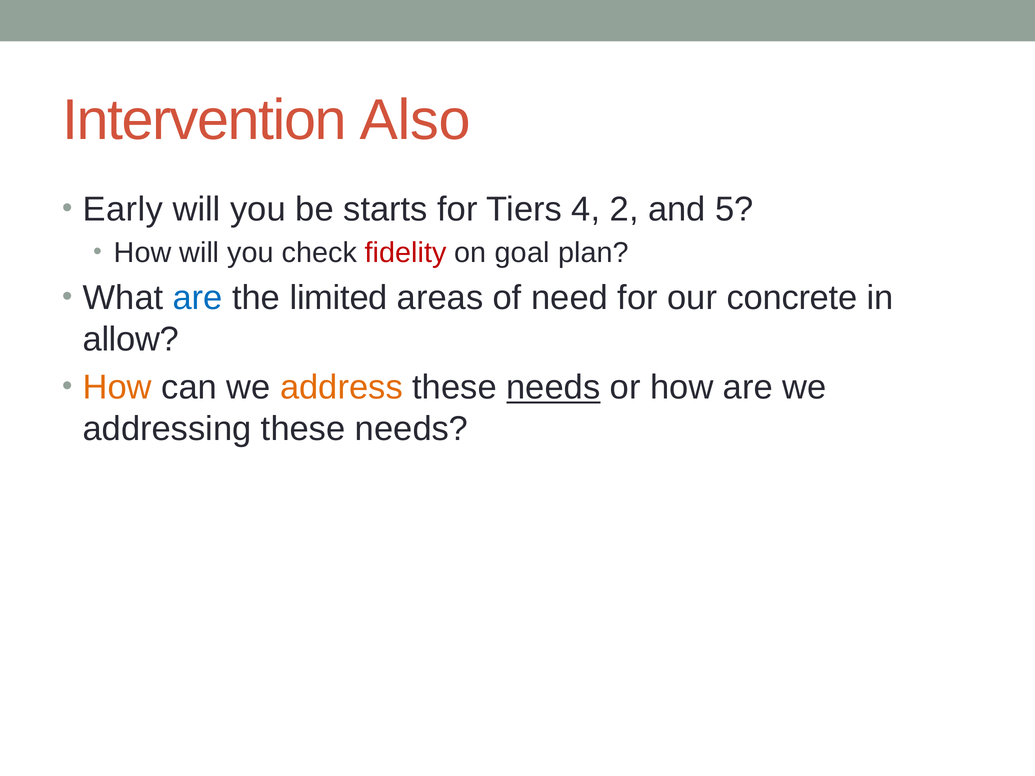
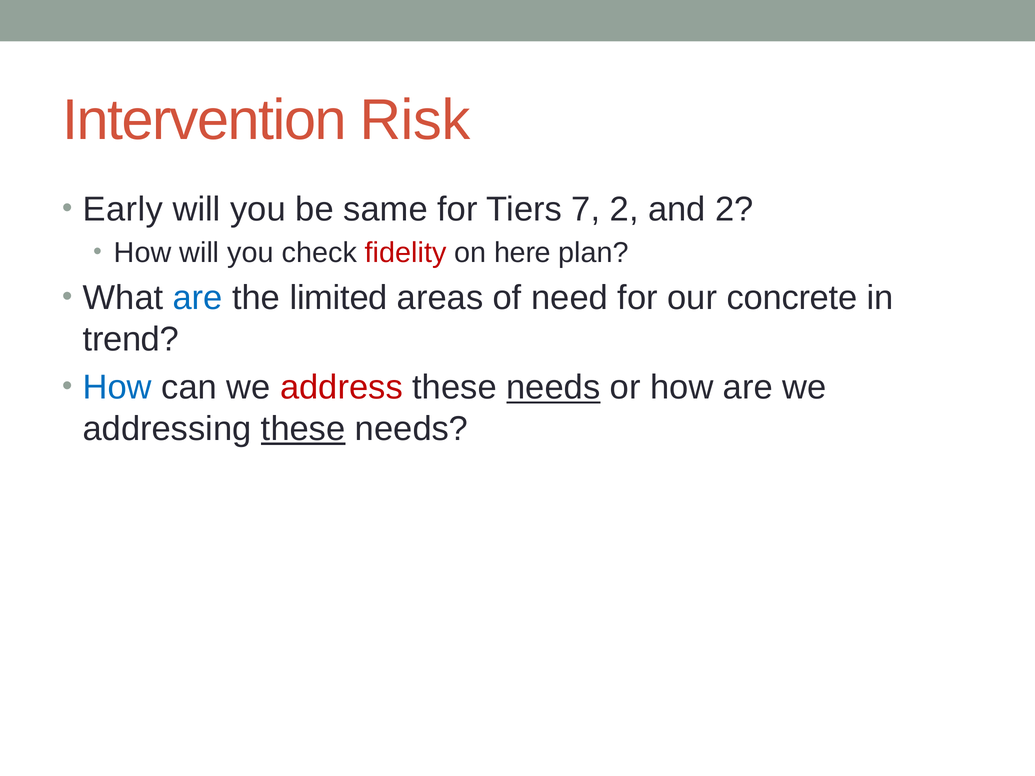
Also: Also -> Risk (415, 120)
starts: starts -> same (386, 209)
4: 4 -> 7 (586, 209)
and 5: 5 -> 2 (734, 209)
goal: goal -> here (523, 253)
allow: allow -> trend (131, 339)
How colour: orange -> blue (117, 388)
address colour: orange -> red (341, 388)
these underline: none -> present (303, 429)
